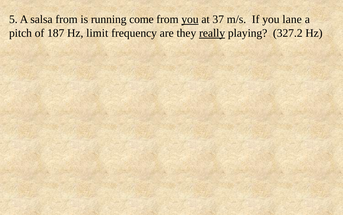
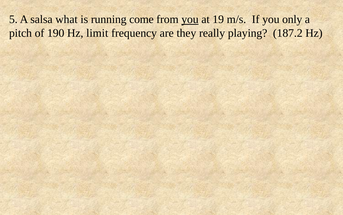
salsa from: from -> what (67, 19)
37: 37 -> 19 (218, 19)
lane: lane -> only (292, 19)
187: 187 -> 190 (56, 33)
really underline: present -> none (212, 33)
327.2: 327.2 -> 187.2 (288, 33)
